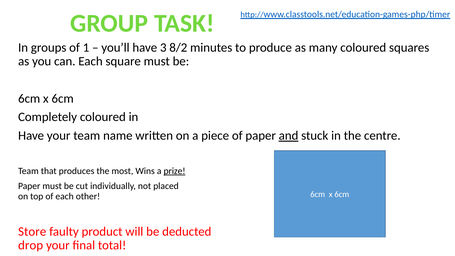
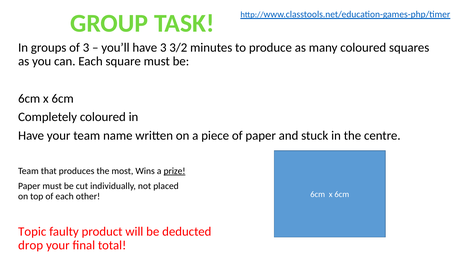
of 1: 1 -> 3 (86, 47)
8/2: 8/2 -> 3/2 (178, 47)
and underline: present -> none (289, 136)
Store: Store -> Topic (32, 231)
